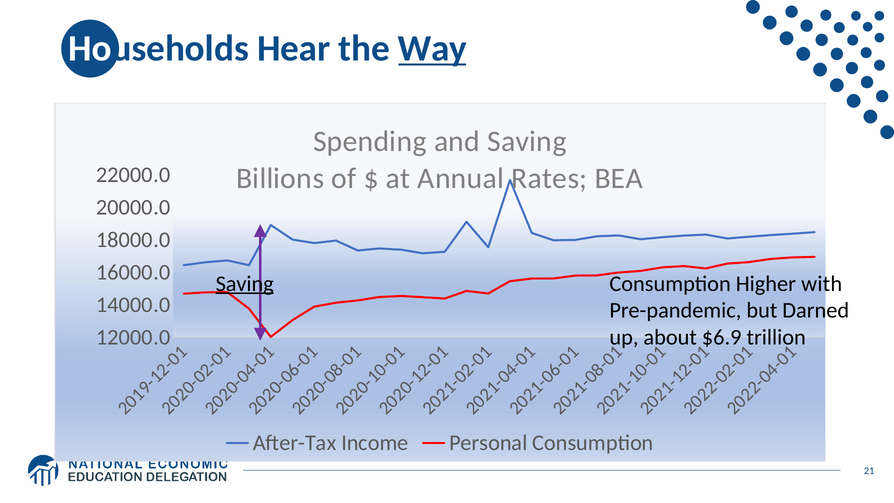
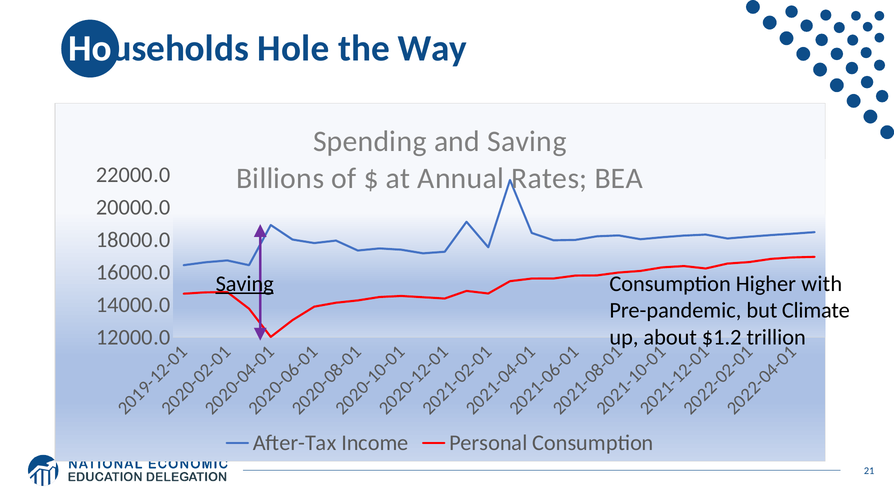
Hear: Hear -> Hole (293, 48)
Way underline: present -> none (432, 48)
Darned: Darned -> Climate (816, 310)
$6.9: $6.9 -> $1.2 (722, 337)
